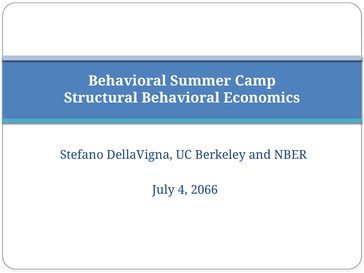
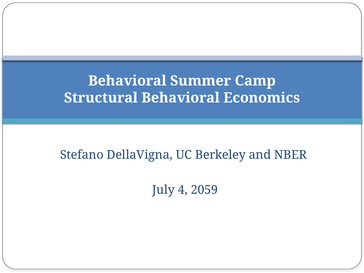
2066: 2066 -> 2059 (204, 190)
